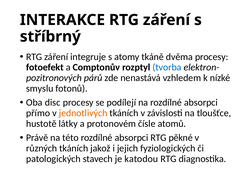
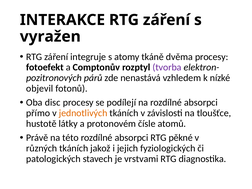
stříbrný: stříbrný -> vyražen (50, 37)
tvorba colour: blue -> purple (167, 67)
smyslu: smyslu -> objevil (40, 88)
katodou: katodou -> vrstvami (141, 159)
